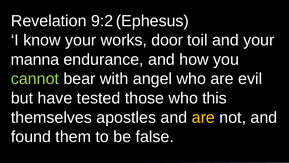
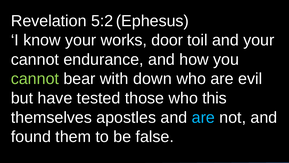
9:2: 9:2 -> 5:2 (102, 21)
manna: manna -> cannot (35, 59)
angel: angel -> down (152, 79)
are colour: yellow -> light blue (203, 117)
